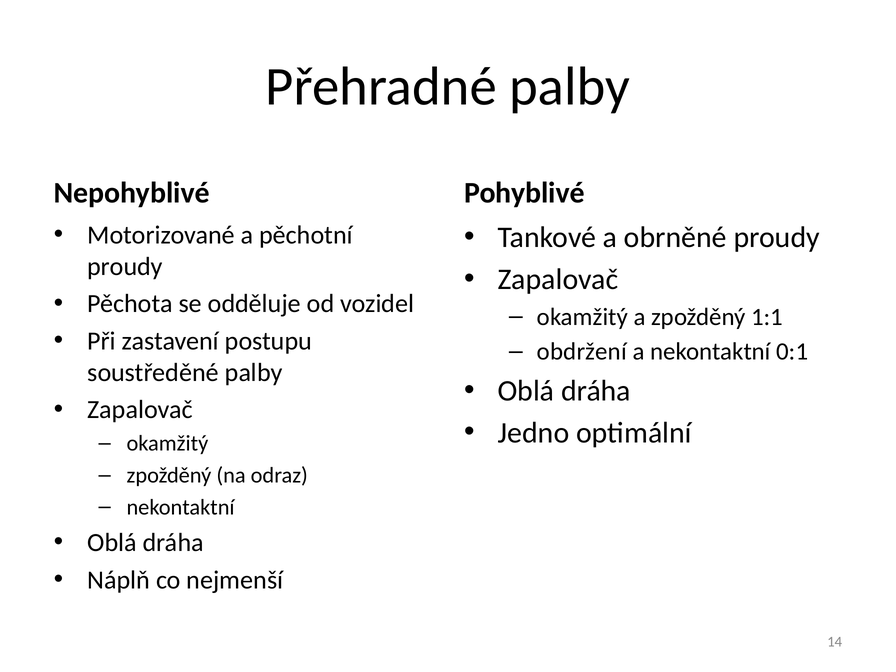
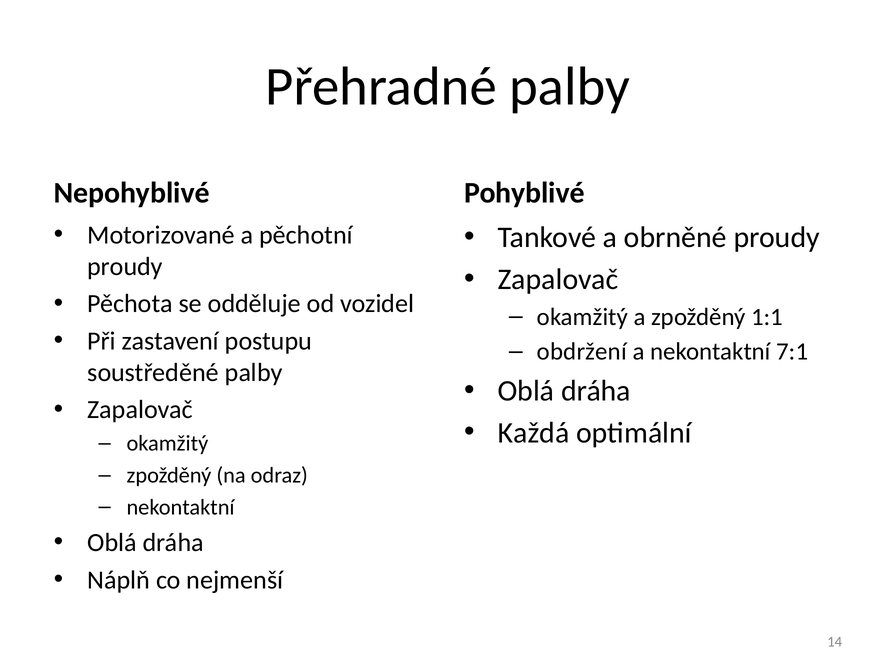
0:1: 0:1 -> 7:1 (792, 352)
Jedno: Jedno -> Každá (534, 433)
